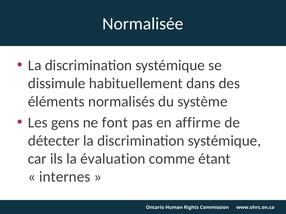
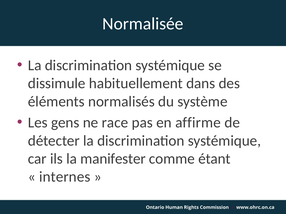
font: font -> race (115, 123)
évaluation: évaluation -> manifester (113, 159)
